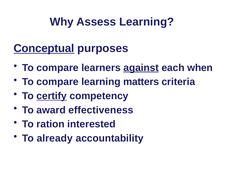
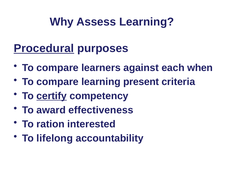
Conceptual: Conceptual -> Procedural (44, 48)
against underline: present -> none (141, 68)
matters: matters -> present (141, 82)
already: already -> lifelong (55, 138)
